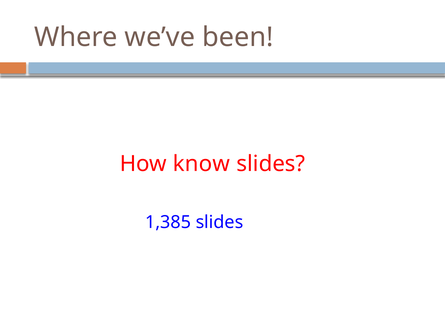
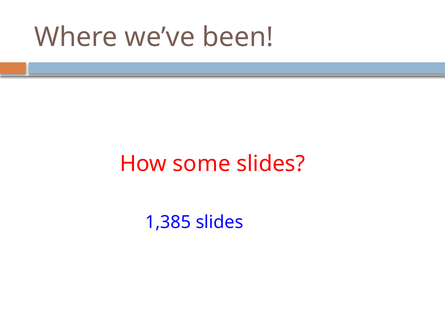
know: know -> some (202, 164)
